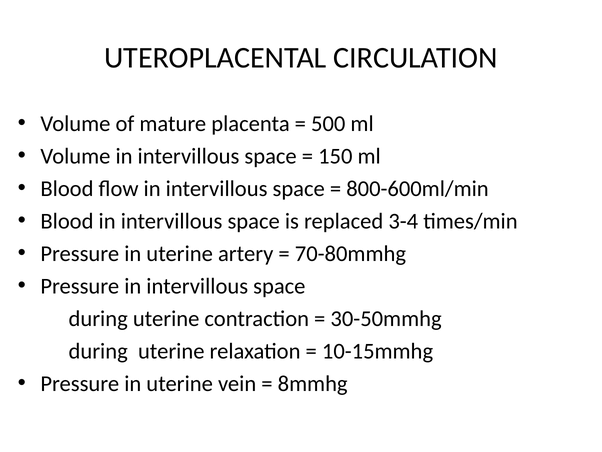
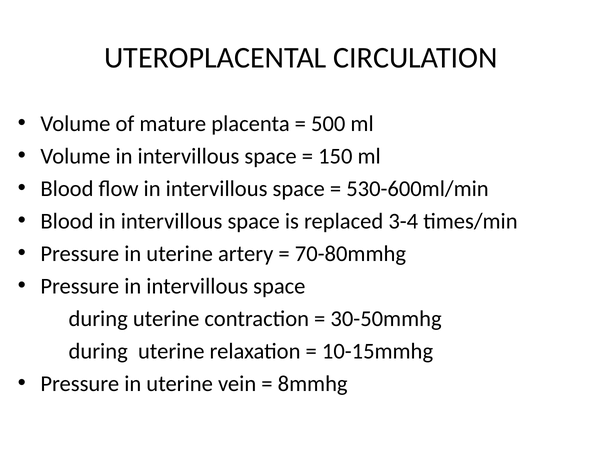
800-600ml/min: 800-600ml/min -> 530-600ml/min (417, 188)
